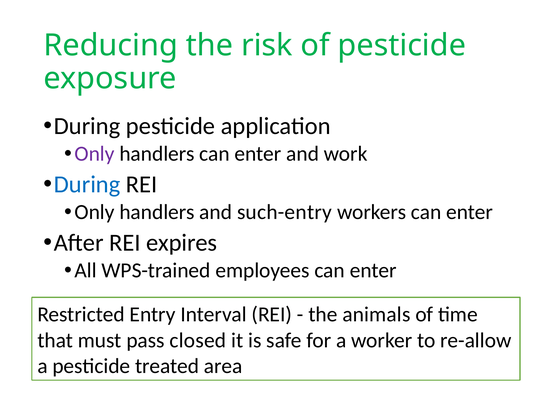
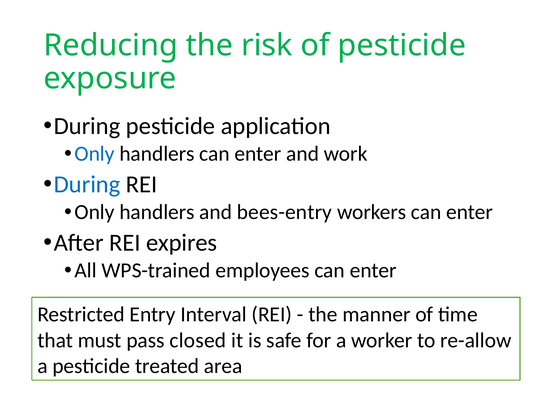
Only colour: purple -> blue (95, 154)
such-entry: such-entry -> bees-entry (284, 212)
animals: animals -> manner (376, 314)
